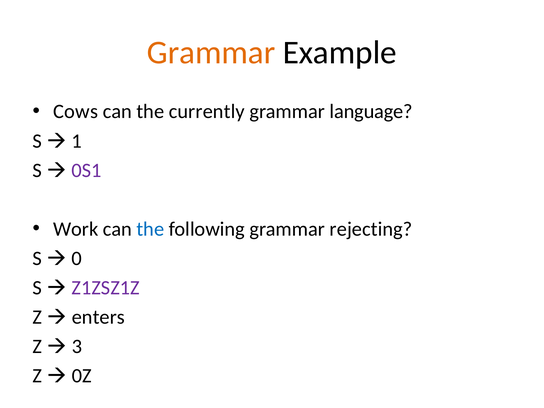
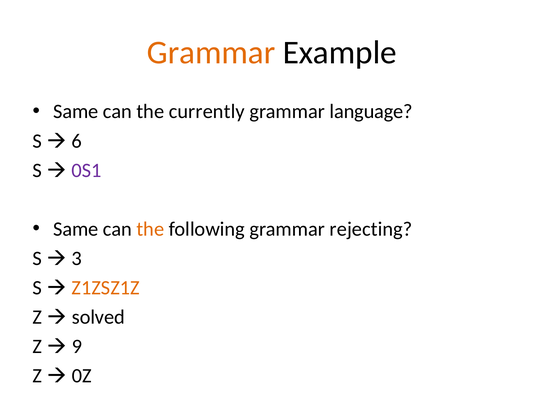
Cows: Cows -> Same (76, 112)
1: 1 -> 6 (77, 141)
Work: Work -> Same (76, 229)
the colour: blue -> orange (150, 229)
0: 0 -> 3 (77, 258)
Z1ZSZ1Z colour: purple -> orange (106, 288)
enters: enters -> solved (98, 317)
3: 3 -> 9 (77, 346)
